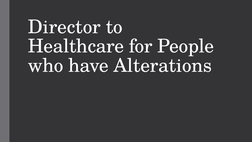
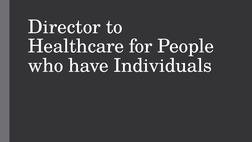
Alterations: Alterations -> Individuals (163, 66)
